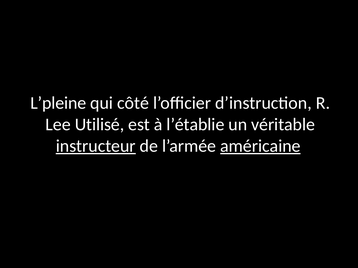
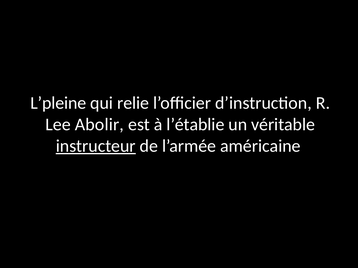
côté: côté -> relie (133, 103)
Utilisé: Utilisé -> Abolir (99, 125)
américaine underline: present -> none (260, 146)
